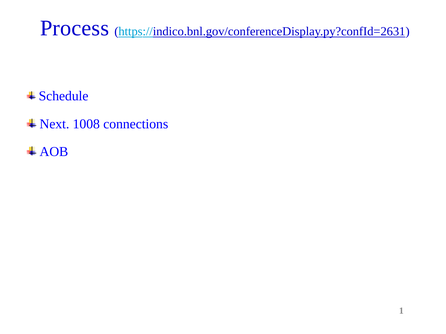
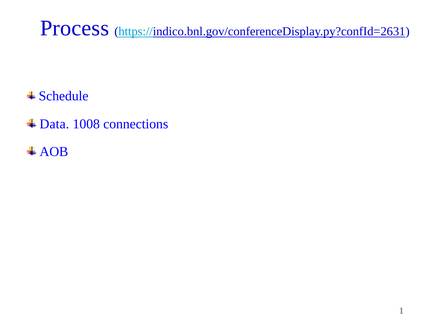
Next: Next -> Data (54, 124)
